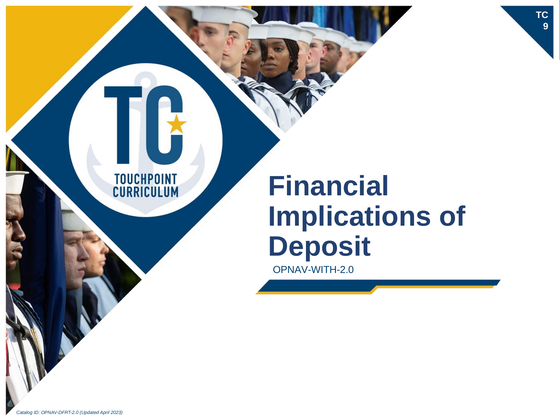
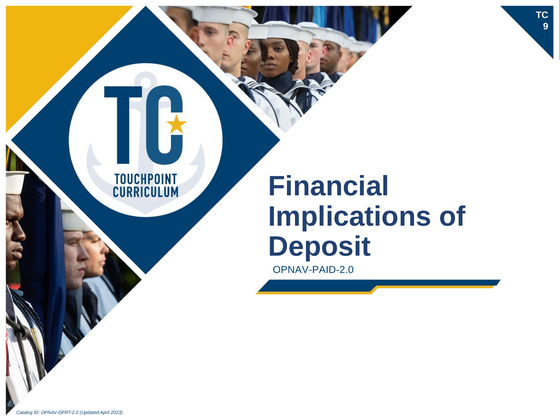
OPNAV-WITH-2.0: OPNAV-WITH-2.0 -> OPNAV-PAID-2.0 (313, 270)
